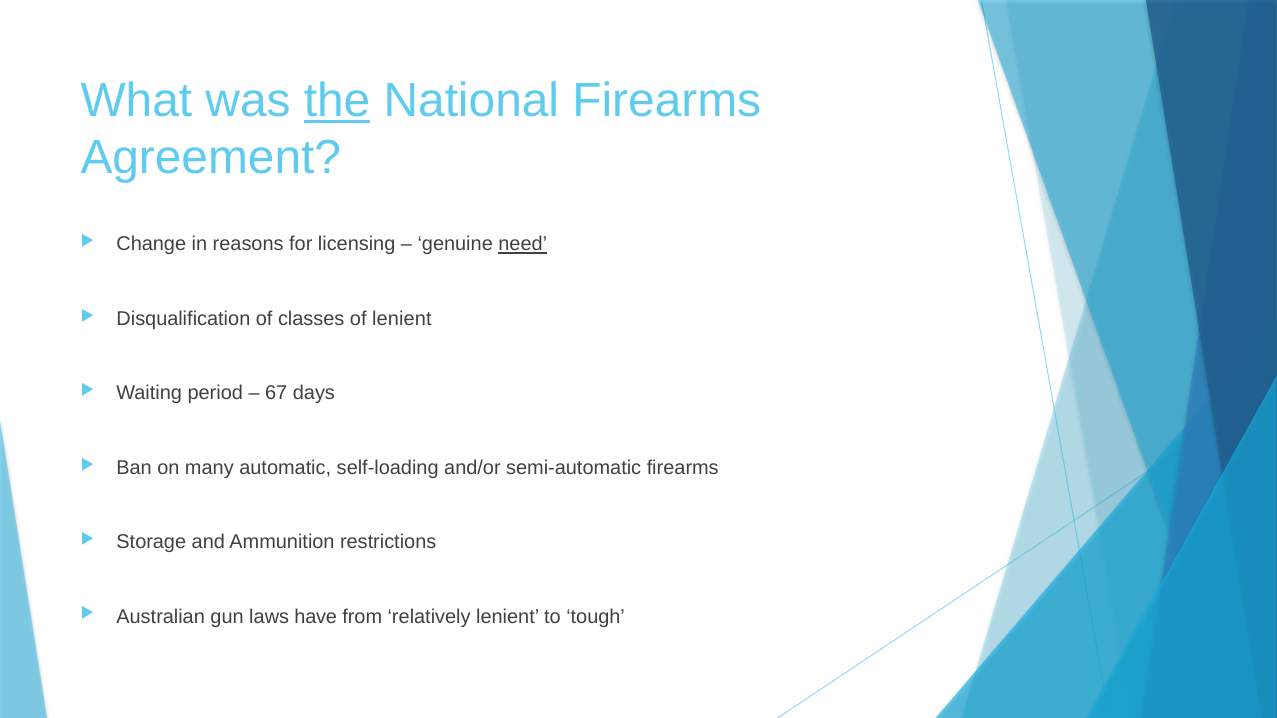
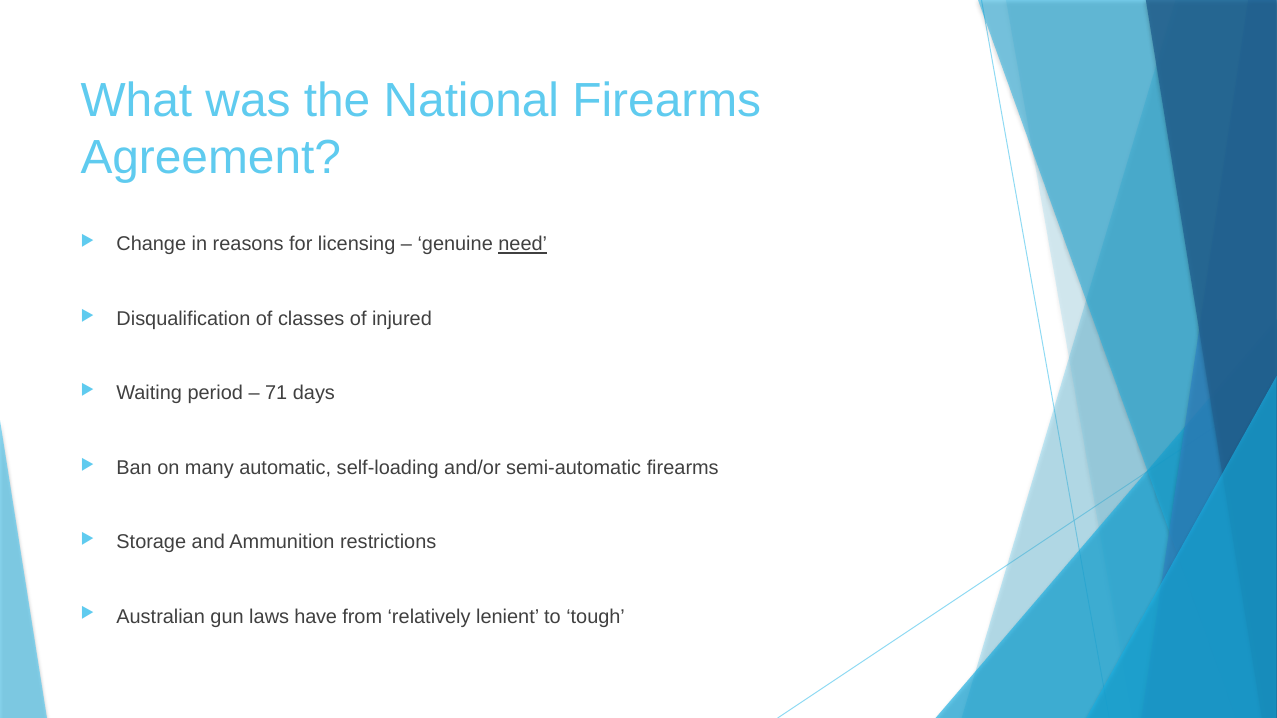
the underline: present -> none (337, 101)
of lenient: lenient -> injured (402, 319)
67: 67 -> 71 (276, 393)
